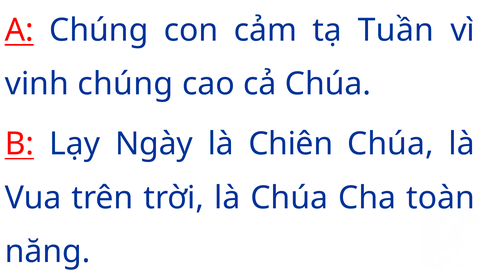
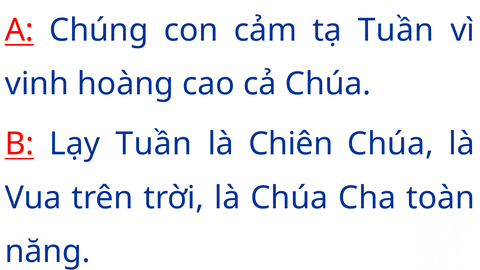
vinh chúng: chúng -> hoàng (125, 84)
Lạy Ngày: Ngày -> Tuần (154, 144)
